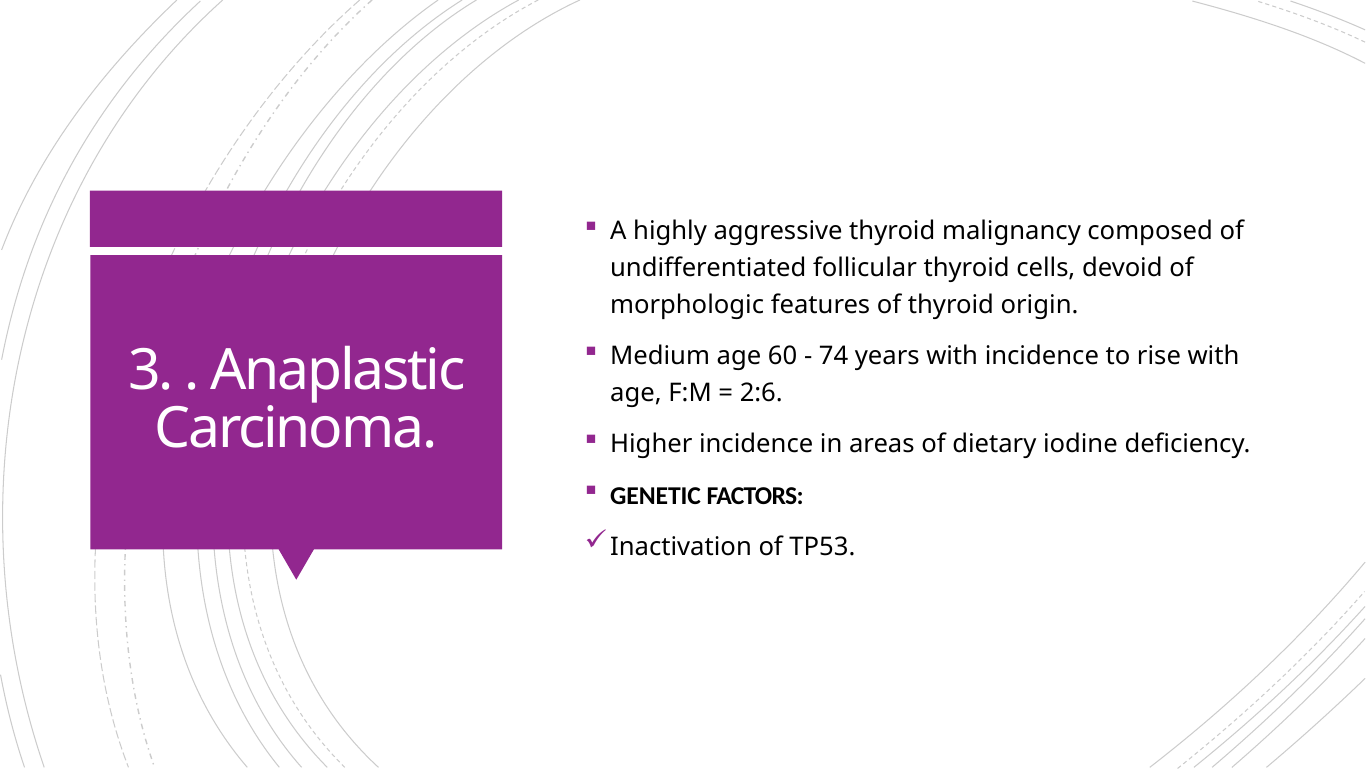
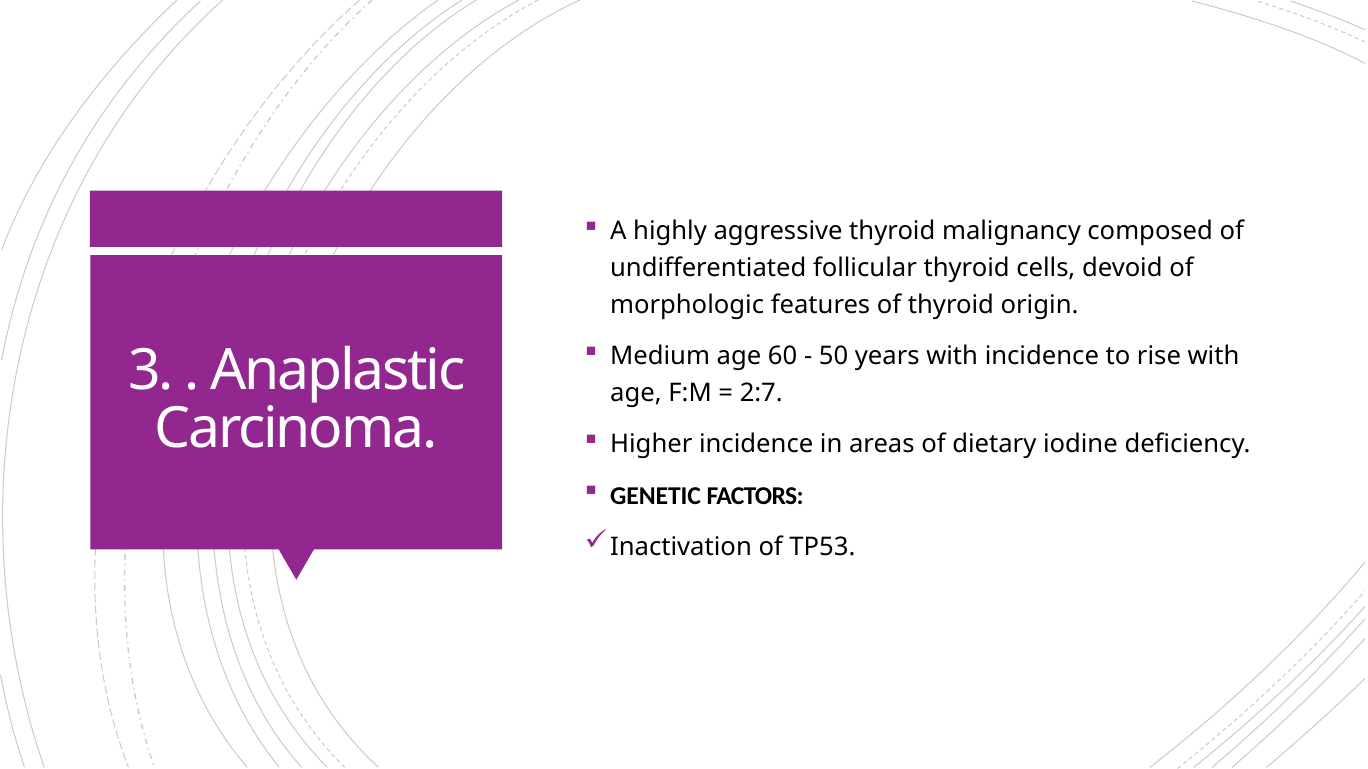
74: 74 -> 50 (834, 357)
2:6: 2:6 -> 2:7 (761, 394)
